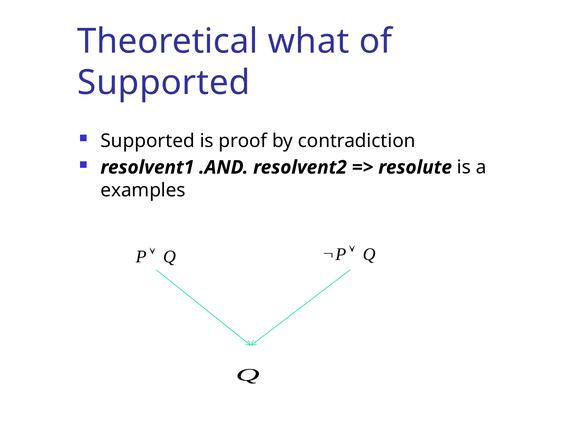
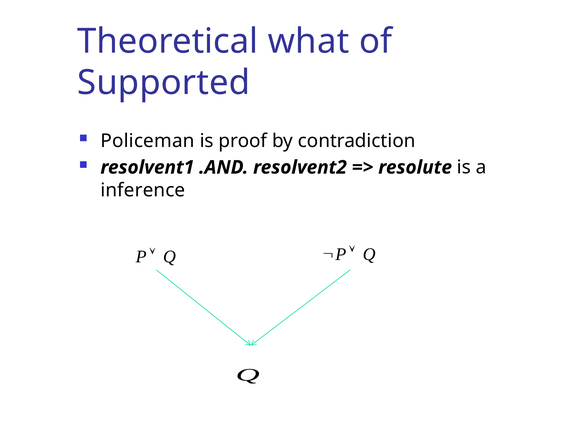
Supported: Supported -> Policeman (148, 141)
examples: examples -> inference (143, 190)
